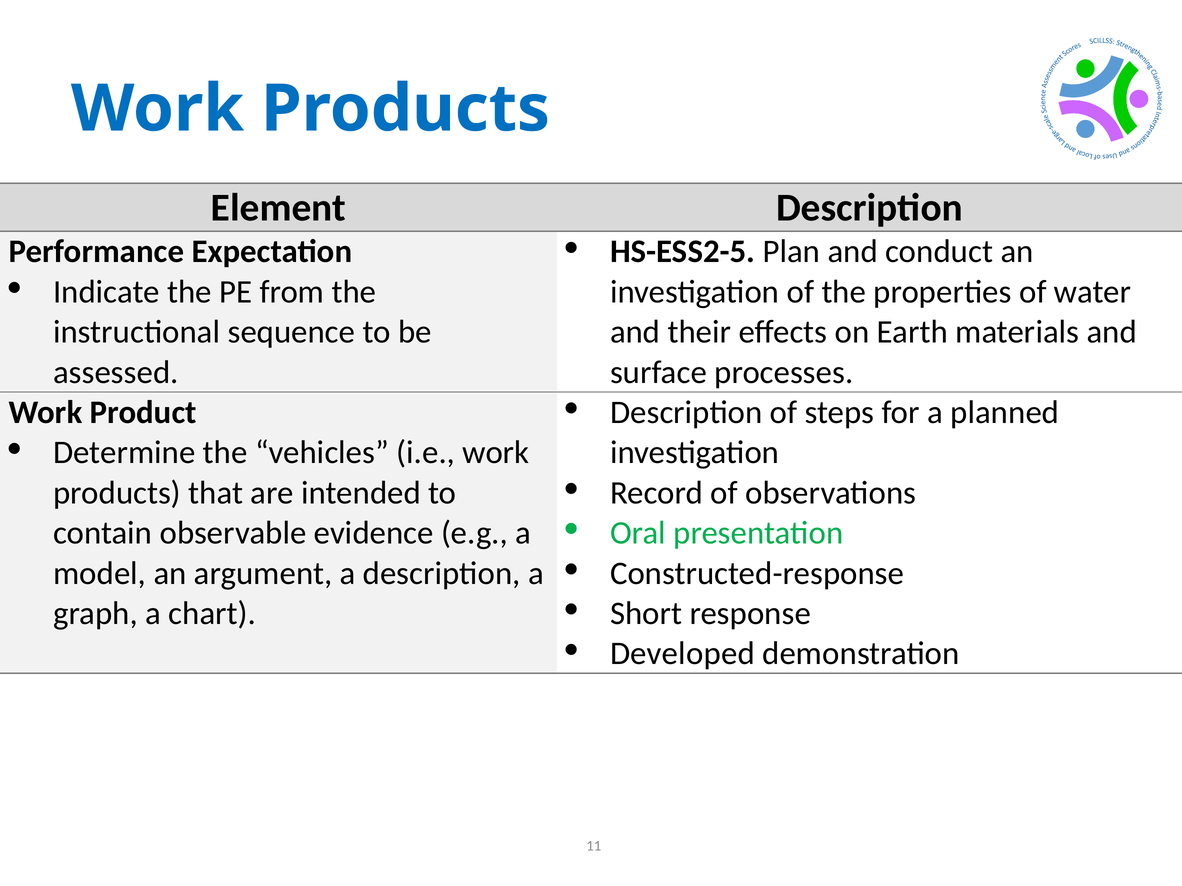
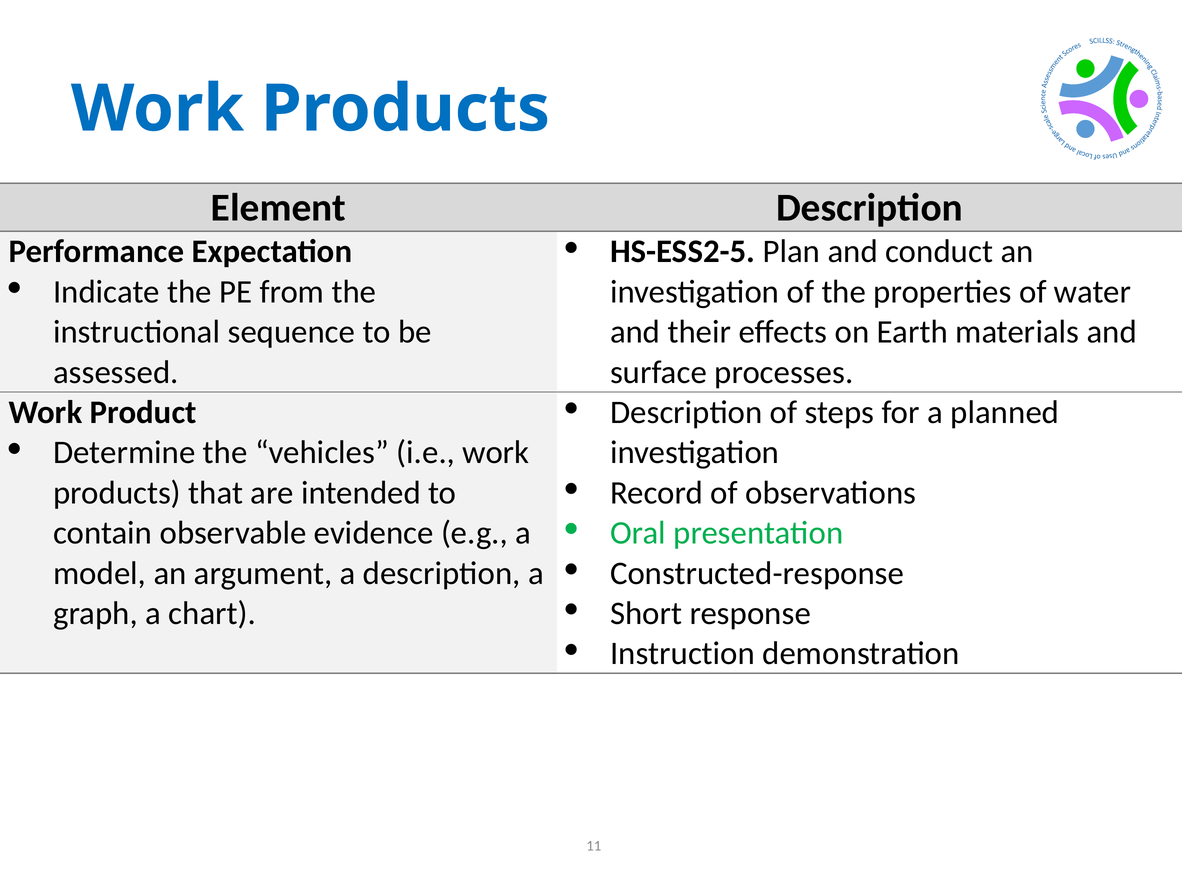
Developed: Developed -> Instruction (683, 654)
